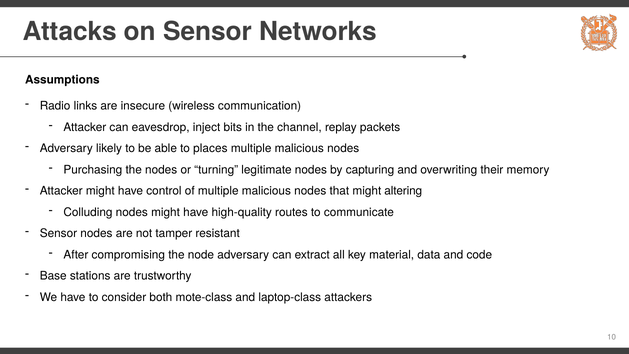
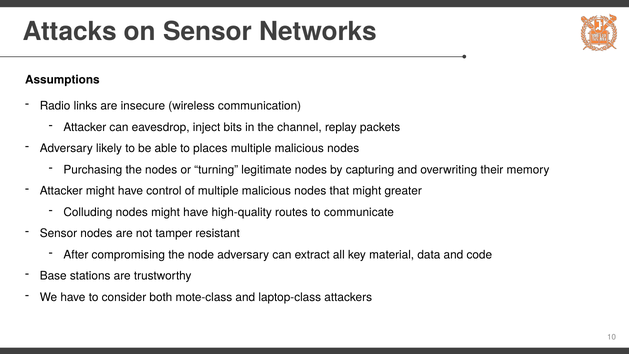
altering: altering -> greater (403, 191)
